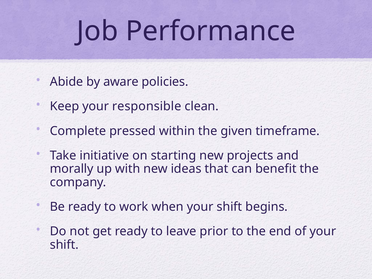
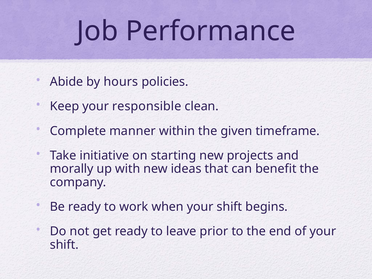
aware: aware -> hours (121, 82)
pressed: pressed -> manner (133, 131)
